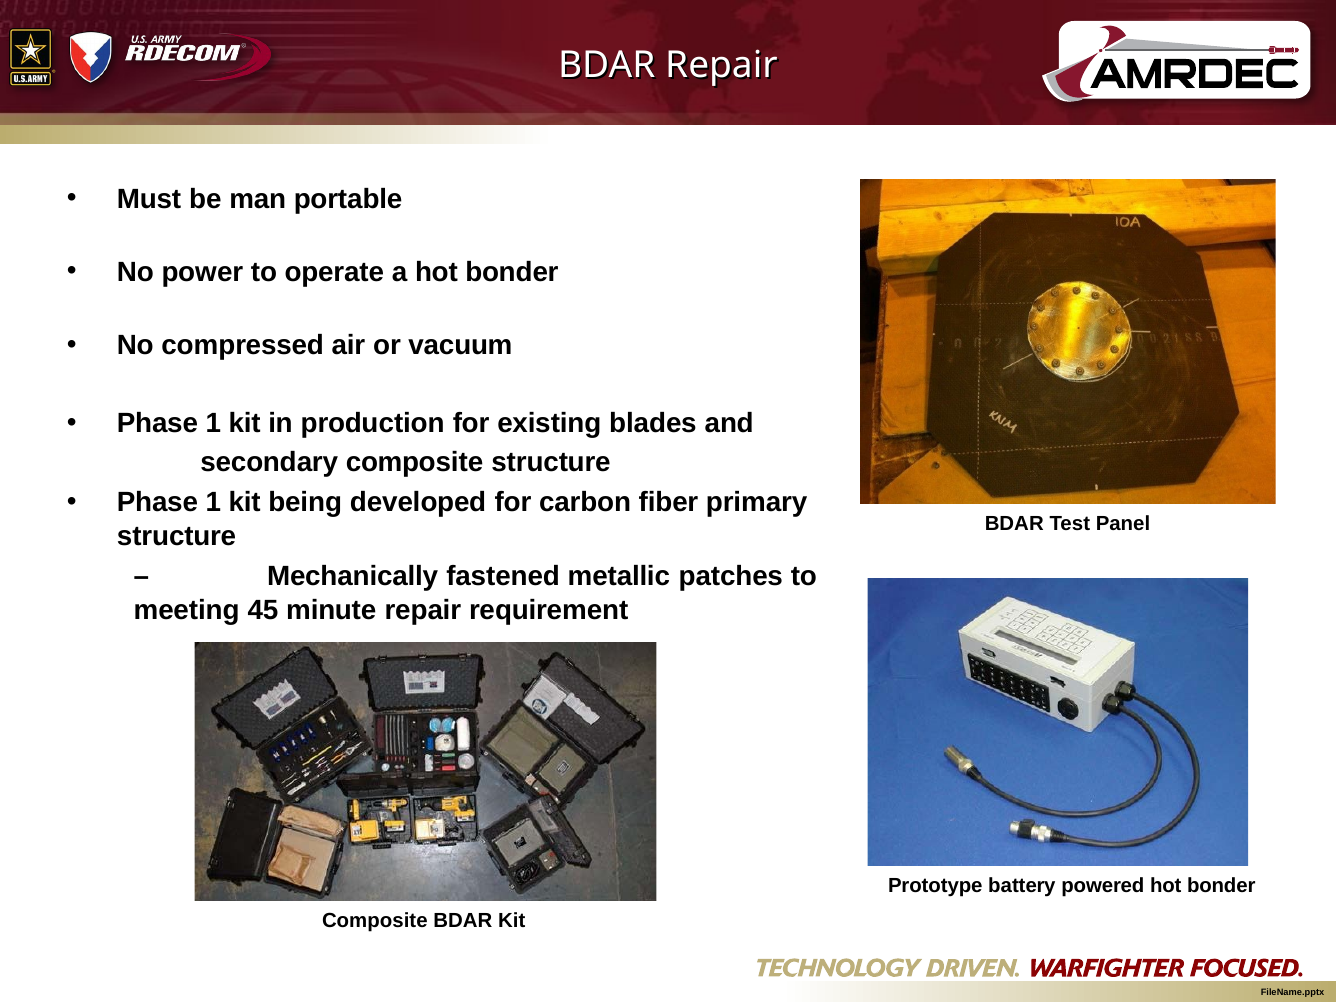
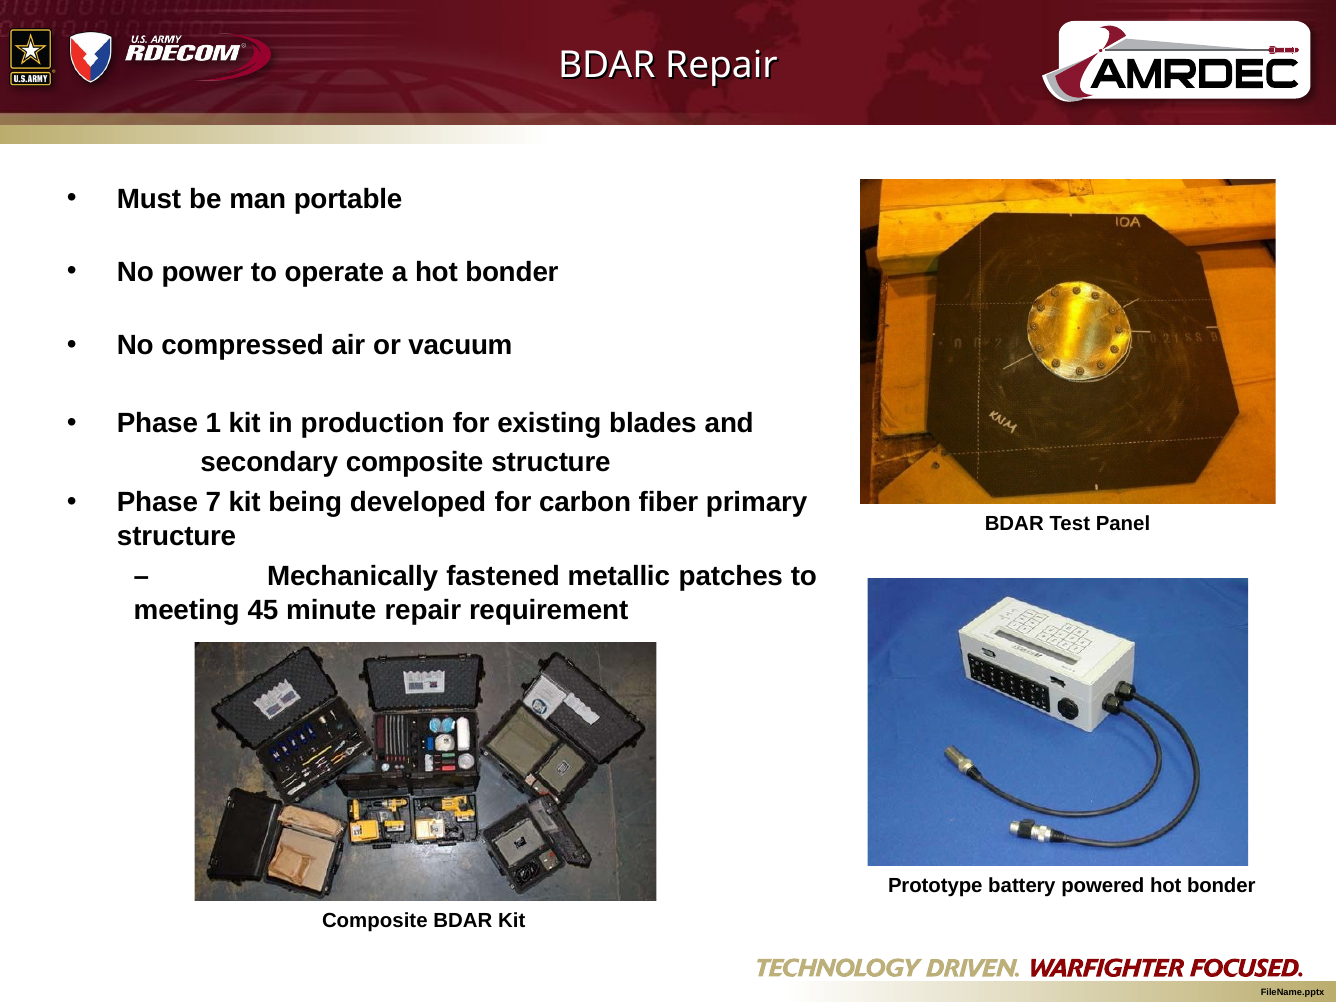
1: 1 -> 7 (213, 503)
